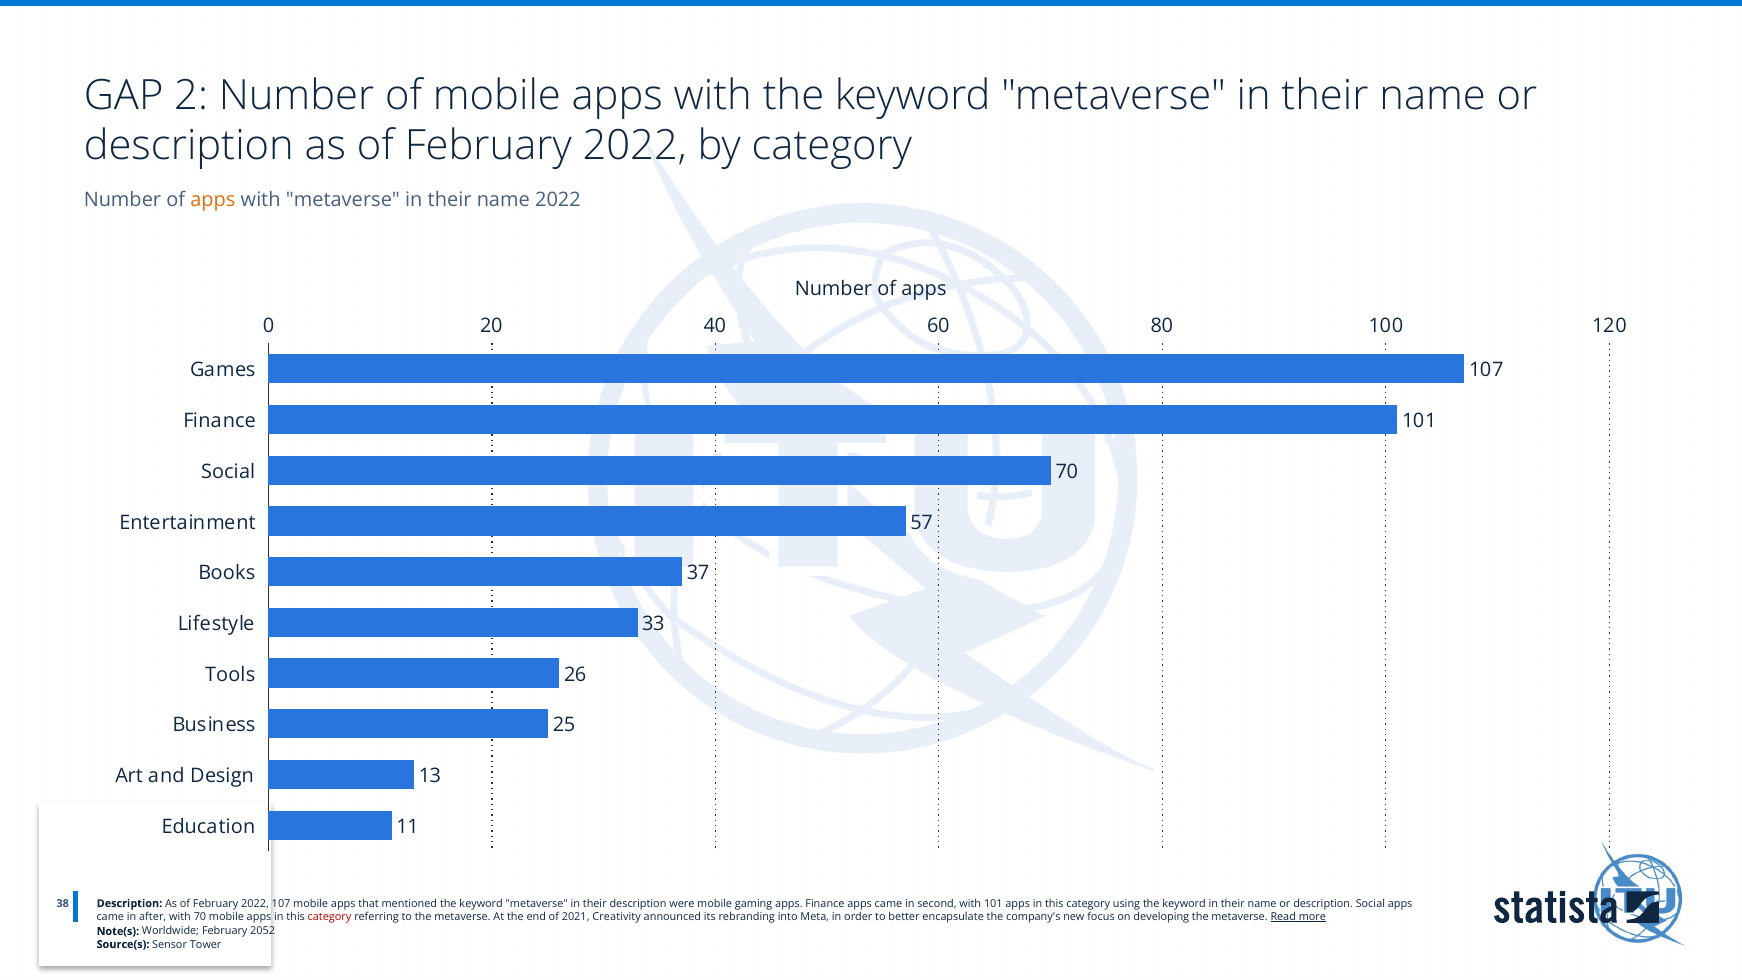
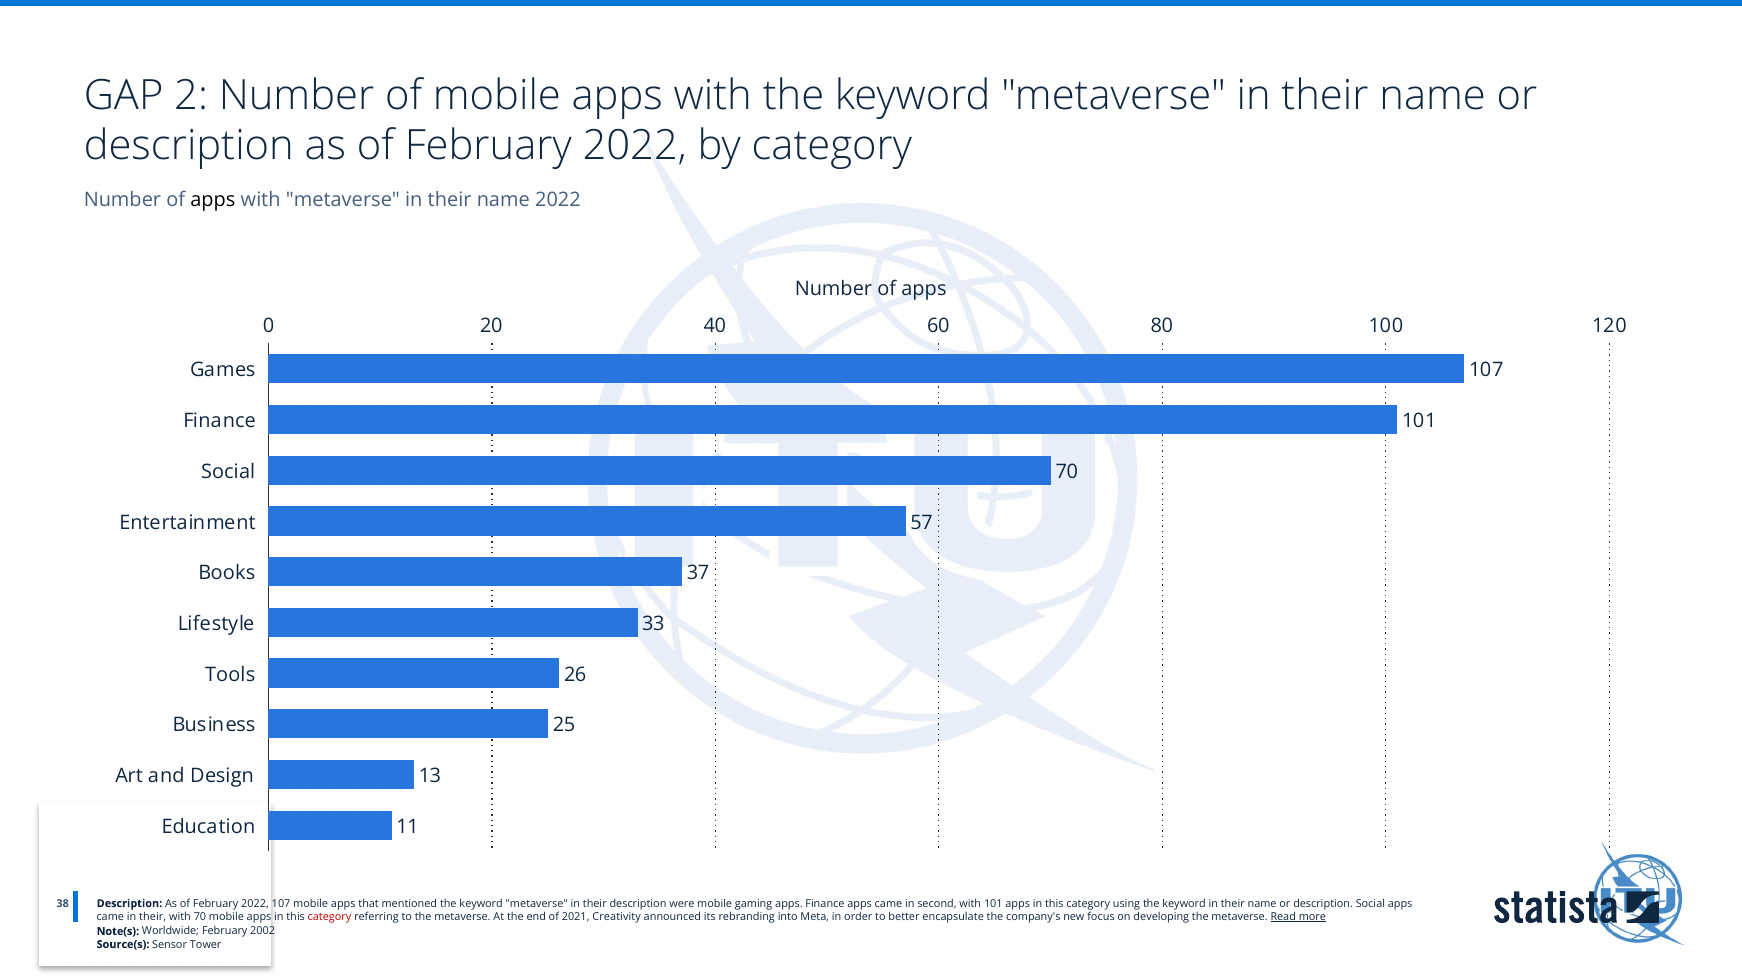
apps colour: orange -> black (213, 200)
came in after: after -> their (153, 916)
2052: 2052 -> 2002 (263, 931)
